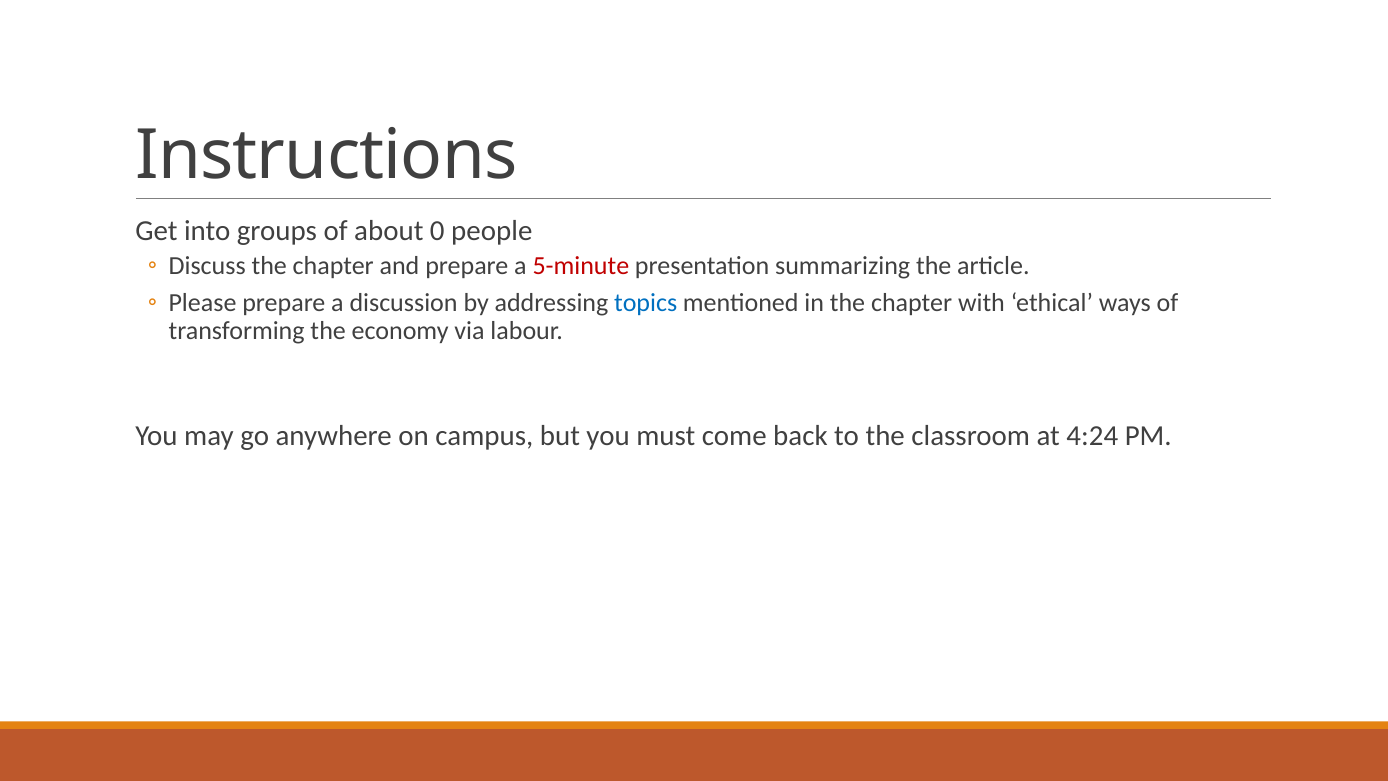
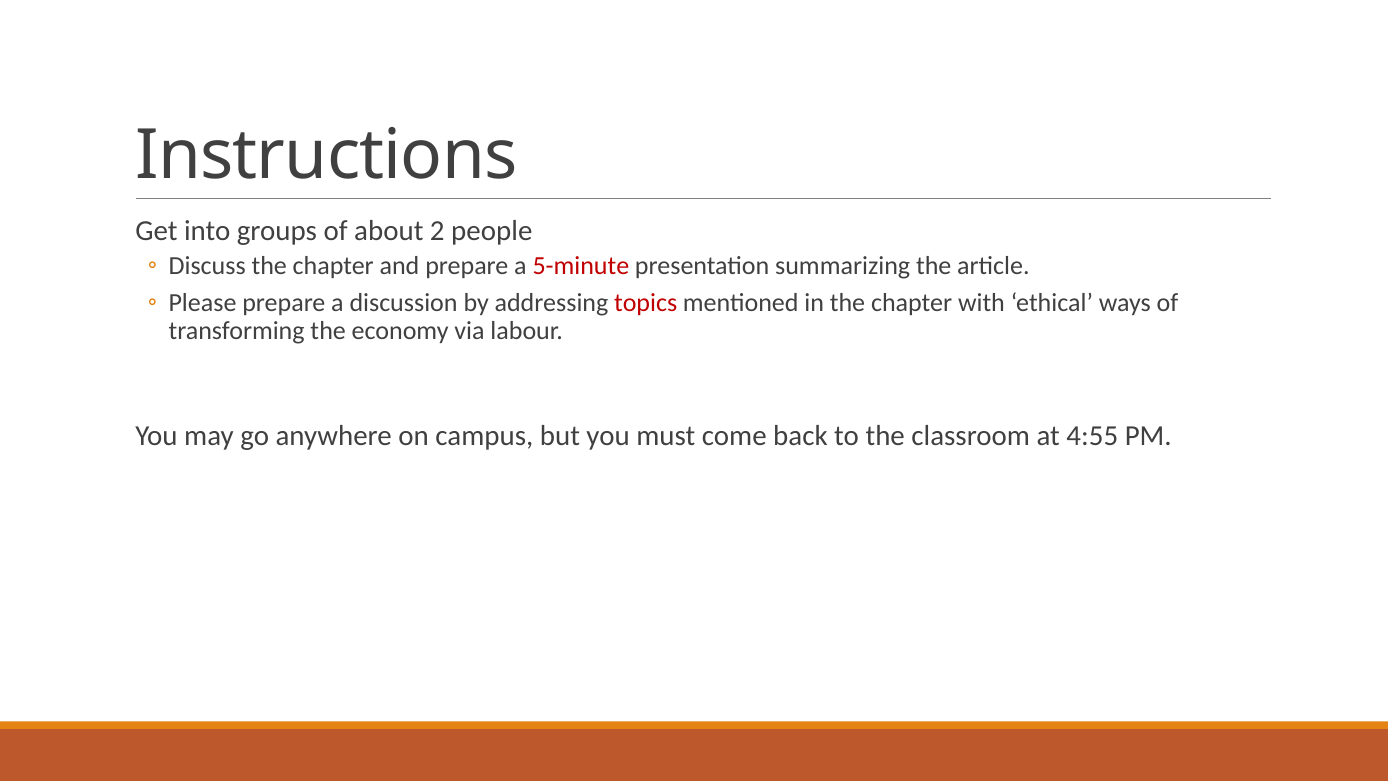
0: 0 -> 2 (437, 231)
topics colour: blue -> red (646, 303)
4:24: 4:24 -> 4:55 (1092, 435)
